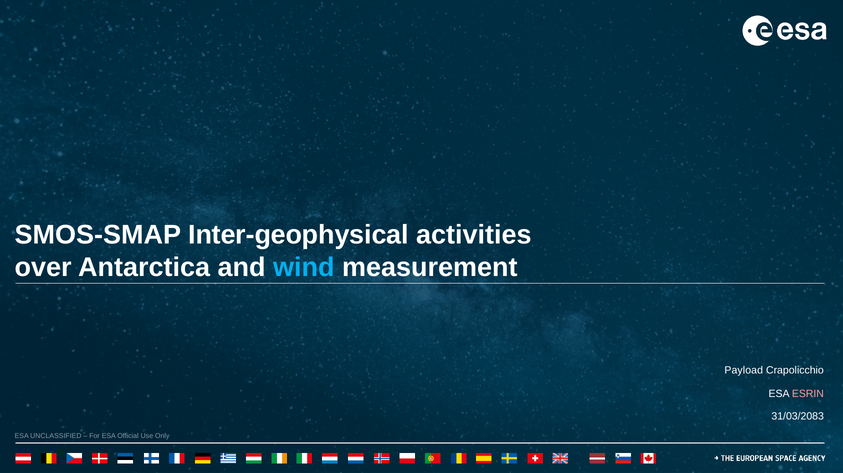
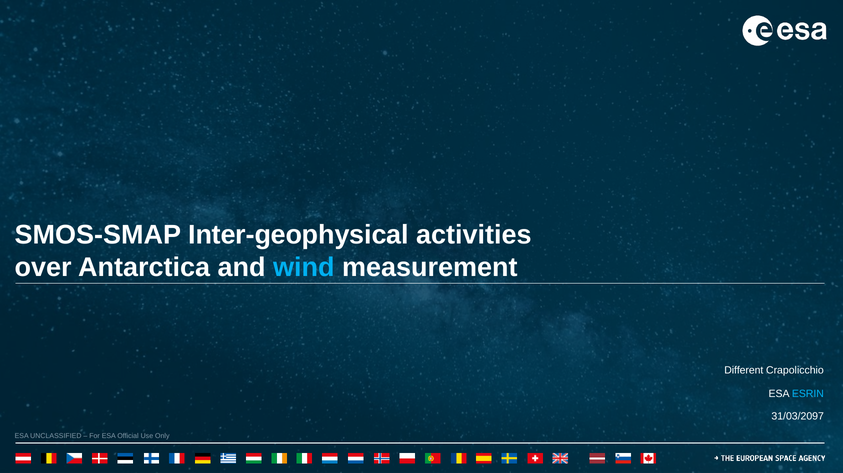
Payload: Payload -> Different (744, 370)
ESRIN colour: pink -> light blue (808, 394)
31/03/2083: 31/03/2083 -> 31/03/2097 (798, 416)
